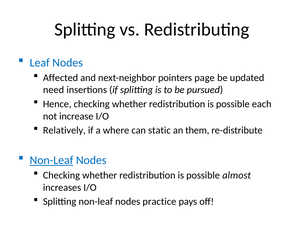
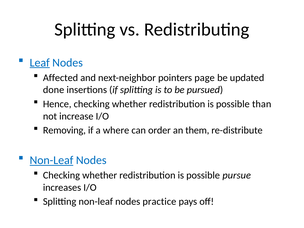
Leaf underline: none -> present (40, 63)
need: need -> done (54, 90)
each: each -> than (262, 104)
Relatively: Relatively -> Removing (64, 130)
static: static -> order (159, 130)
almost: almost -> pursue (237, 175)
